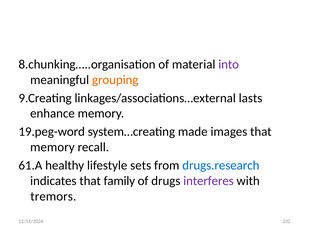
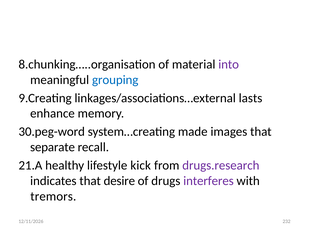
grouping colour: orange -> blue (115, 80)
19.peg-word: 19.peg-word -> 30.peg-word (52, 132)
memory: memory -> separate (53, 147)
61.A: 61.A -> 21.A (30, 165)
sets: sets -> kick (141, 165)
drugs.research colour: blue -> purple (221, 165)
family: family -> desire (119, 181)
